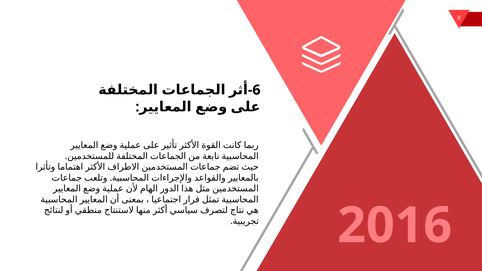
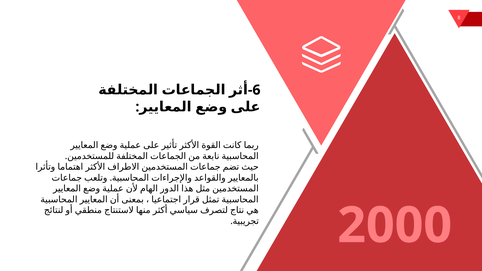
2016: 2016 -> 2000 (395, 226)
